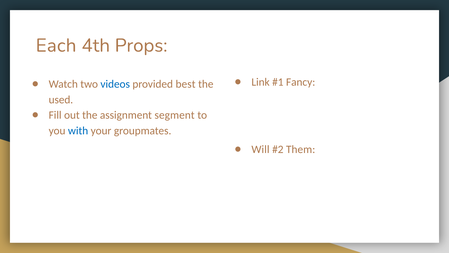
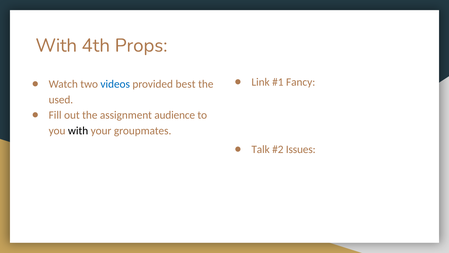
Each: Each -> With (56, 45)
segment: segment -> audience (175, 115)
with colour: blue -> black (78, 130)
Will: Will -> Talk (261, 149)
Them: Them -> Issues (301, 149)
